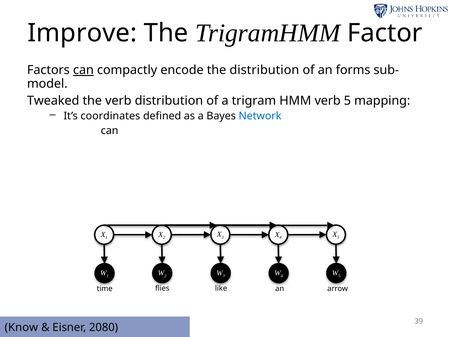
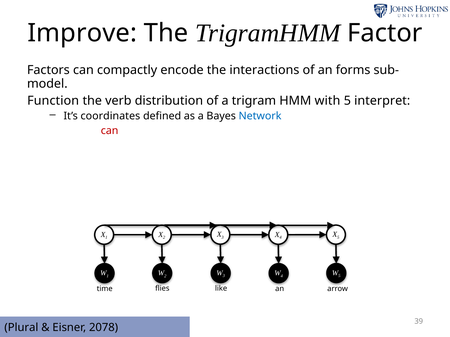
can underline: present -> none (83, 70)
the distribution: distribution -> interactions (264, 70)
Tweaked: Tweaked -> Function (53, 101)
HMM verb: verb -> with (328, 101)
mapping: mapping -> interpret (382, 101)
can colour: black -> red (110, 131)
Know: Know -> Plural (21, 328)
2080: 2080 -> 2078 (104, 328)
